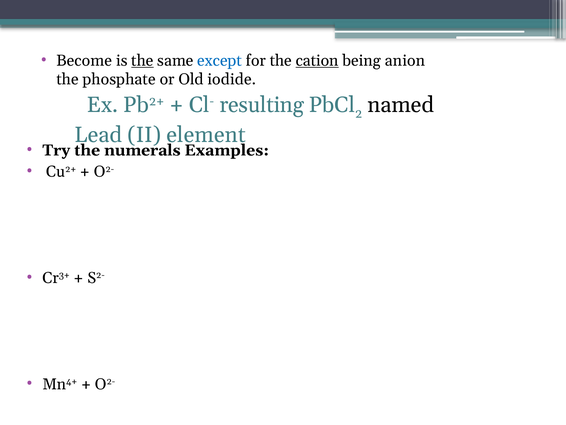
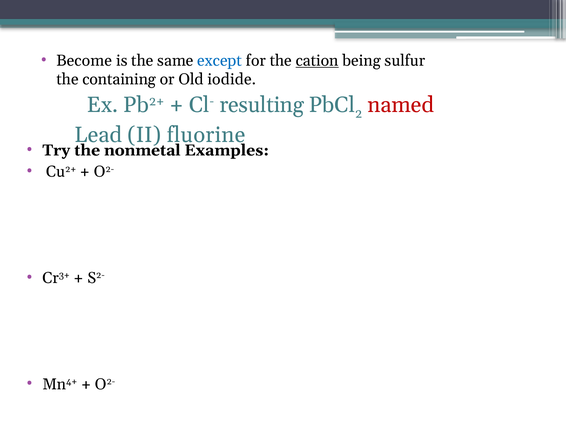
the underline: present -> none (142, 60)
anion: anion -> sulfur (405, 60)
phosphate: phosphate -> containing (119, 79)
named colour: black -> red (401, 105)
element: element -> fluorine (206, 135)
numerals: numerals -> nonmetal (142, 150)
